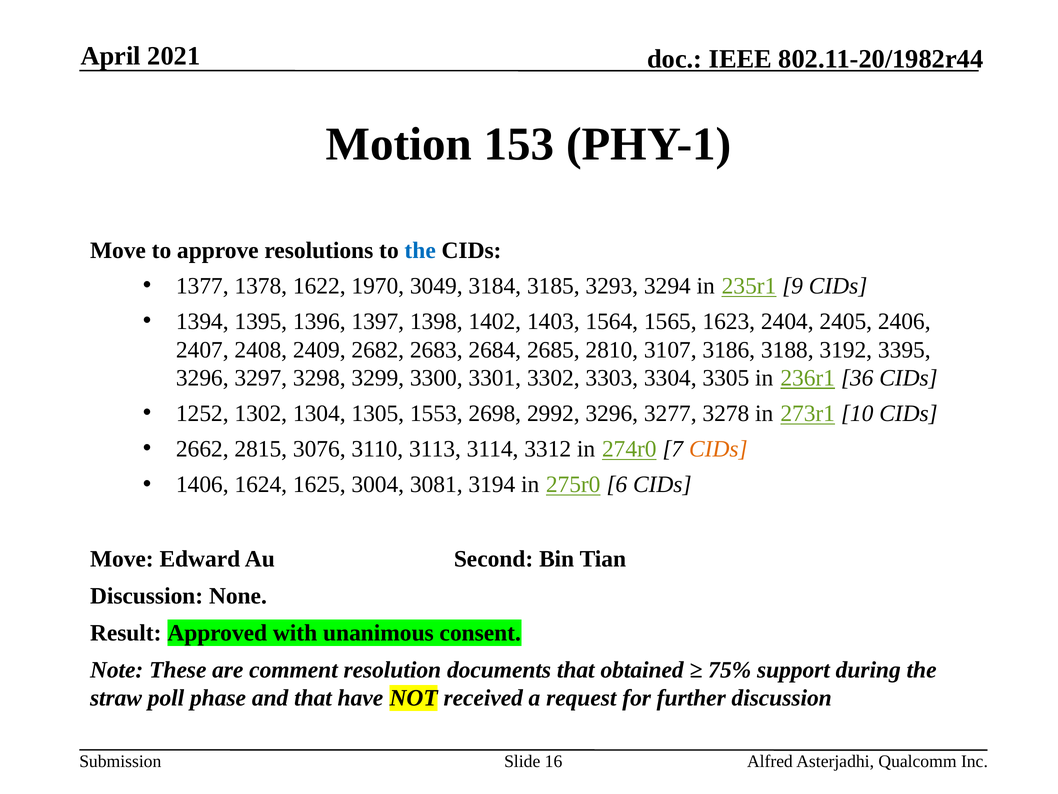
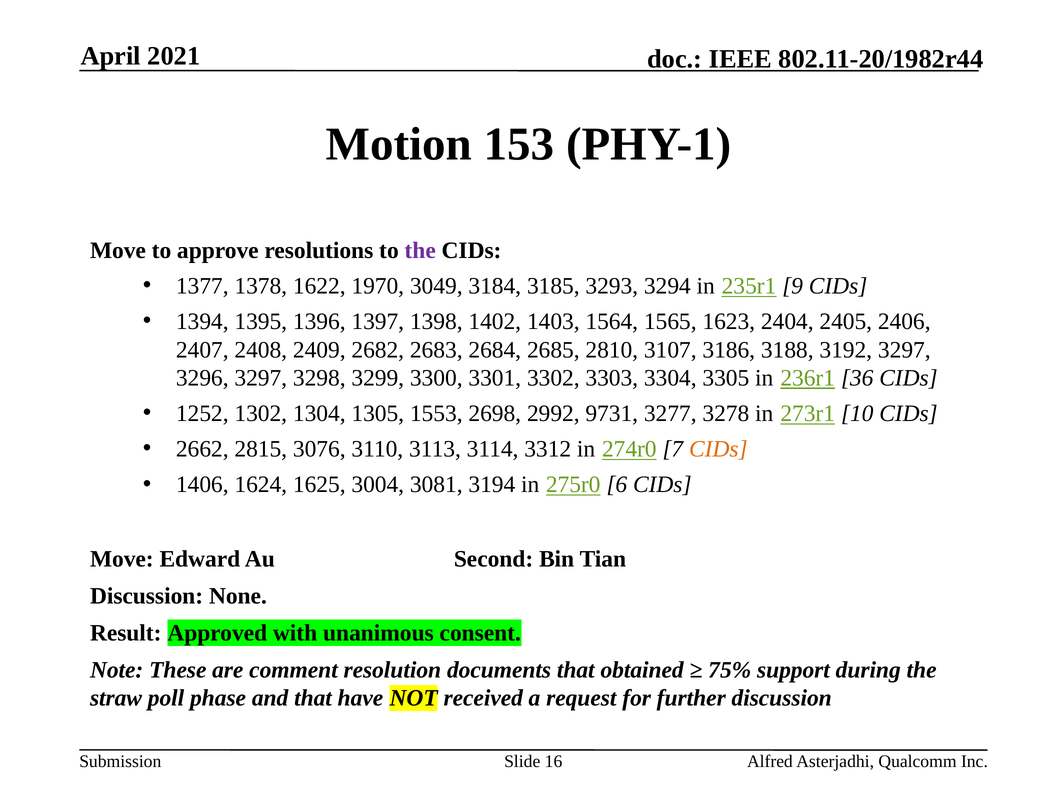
the colour: blue -> purple (420, 250)
3192 3395: 3395 -> 3297 (904, 350)
2992 3296: 3296 -> 9731 (612, 413)
